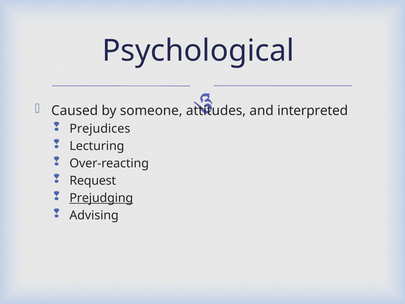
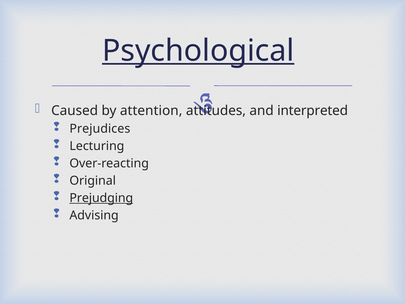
Psychological underline: none -> present (198, 51)
someone: someone -> attention (151, 111)
Request: Request -> Original (93, 181)
